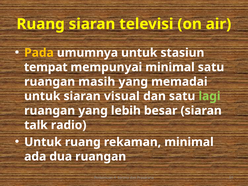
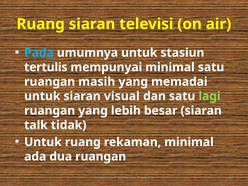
Pada colour: yellow -> light blue (39, 53)
tempat: tempat -> tertulis (46, 67)
radio: radio -> tidak (69, 125)
